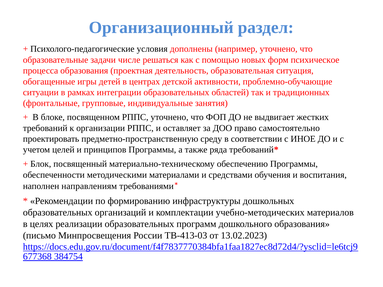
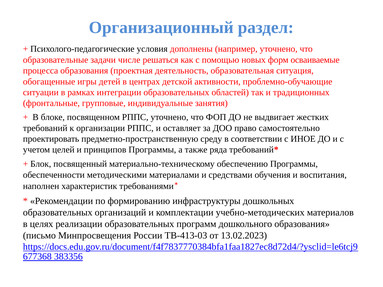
психическое: психическое -> осваиваемые (315, 60)
направлениям: направлениям -> характеристик (89, 186)
384754: 384754 -> 383356 (68, 257)
